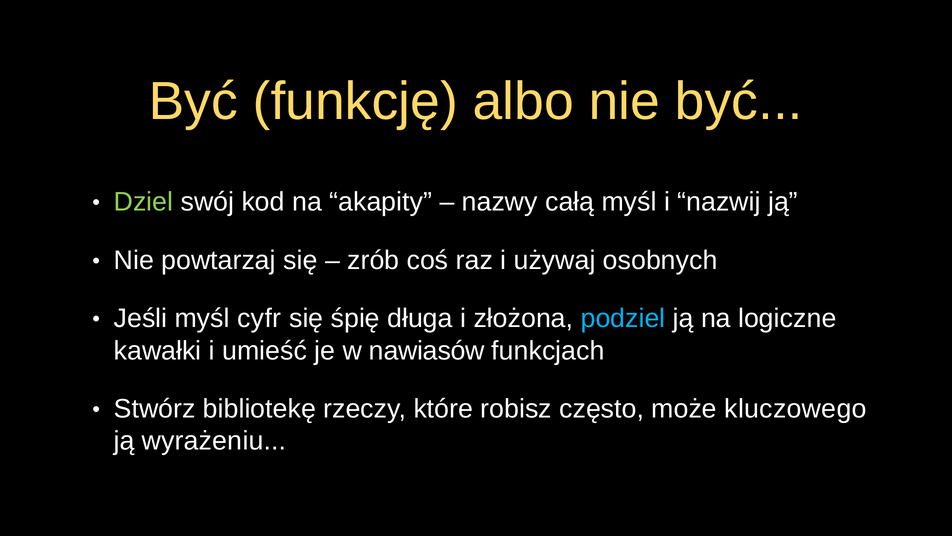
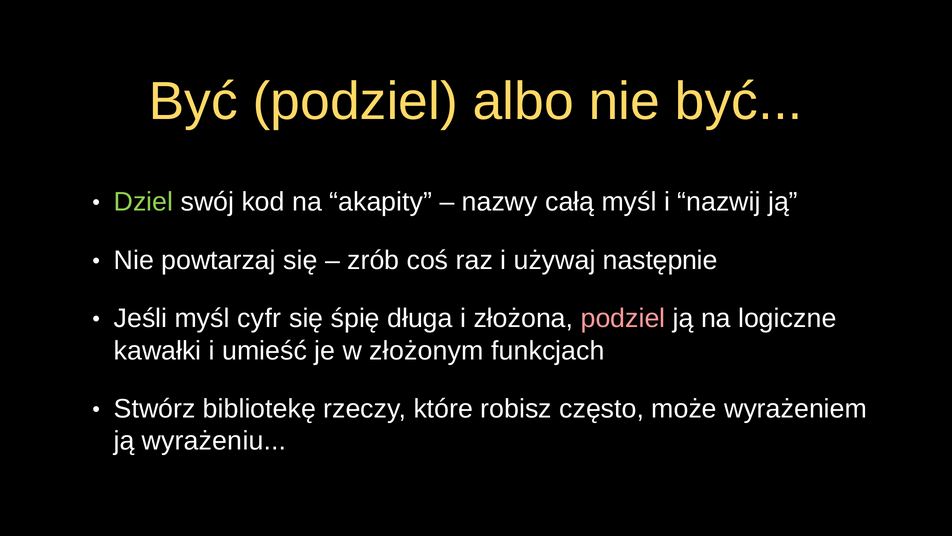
Być funkcję: funkcję -> podziel (355, 102)
osobnych: osobnych -> następnie (660, 260)
podziel colour: light blue -> pink (623, 318)
nawiasów: nawiasów -> złożonym (427, 350)
kluczowego: kluczowego -> wyrażeniem (796, 409)
